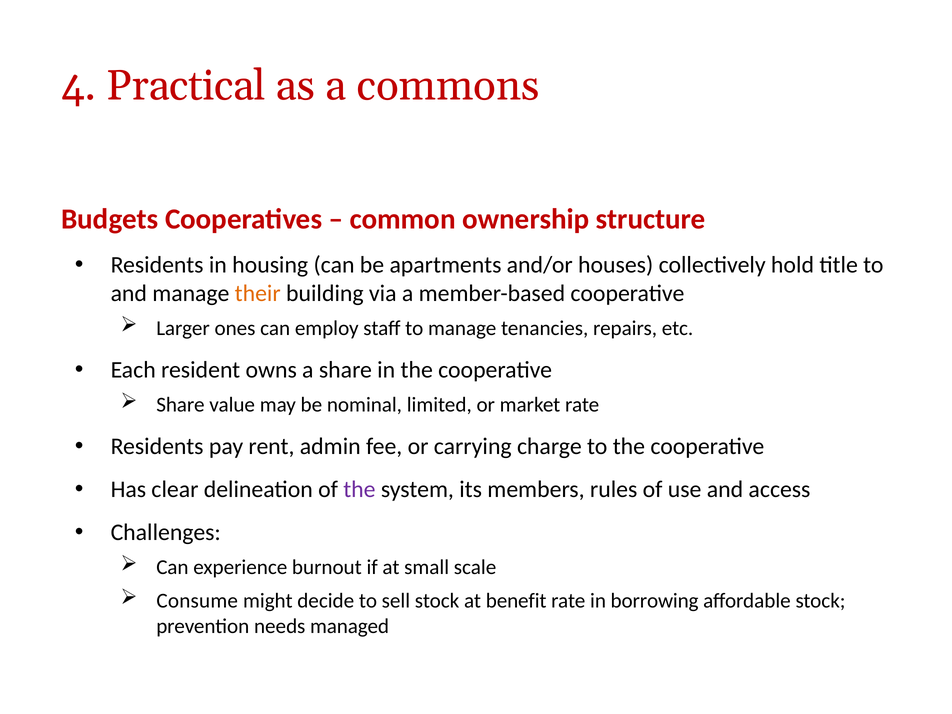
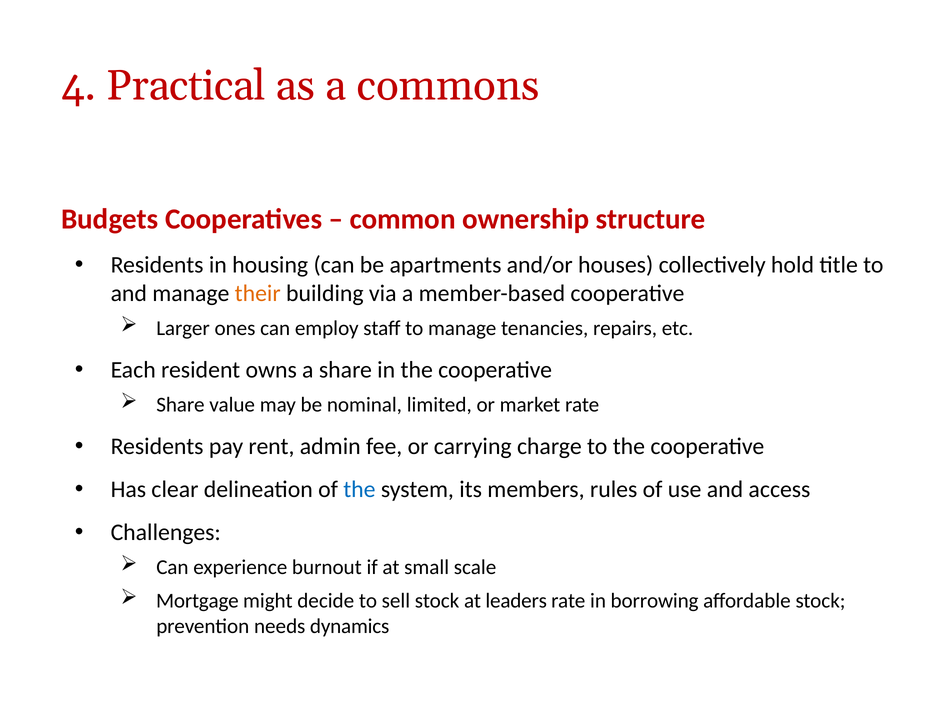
the colour: purple -> blue (359, 490)
Consume: Consume -> Mortgage (197, 601)
benefit: benefit -> leaders (516, 601)
managed: managed -> dynamics (350, 626)
